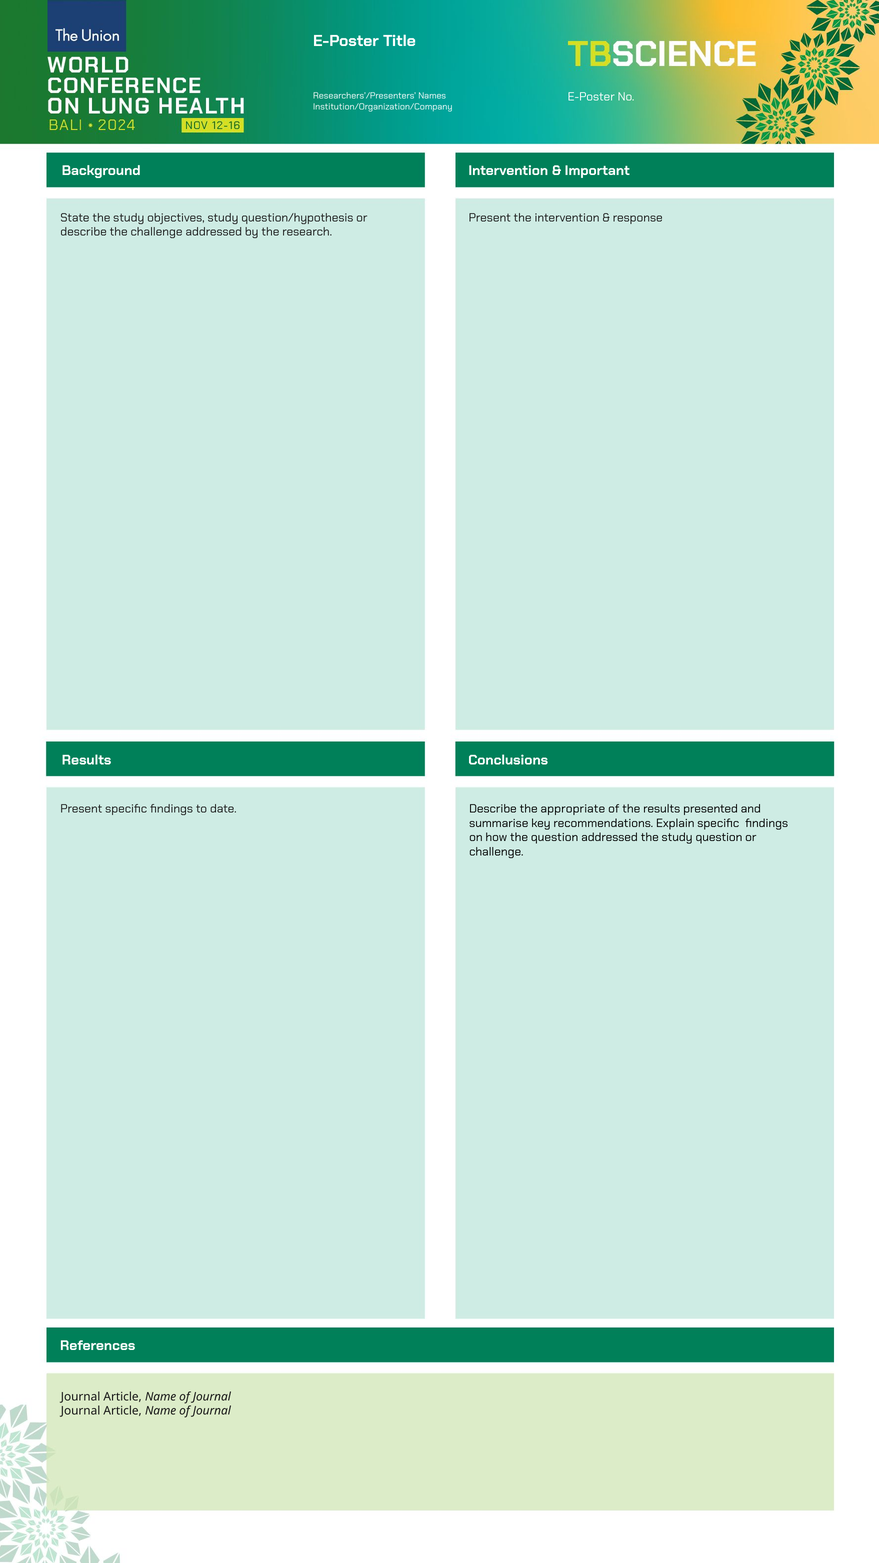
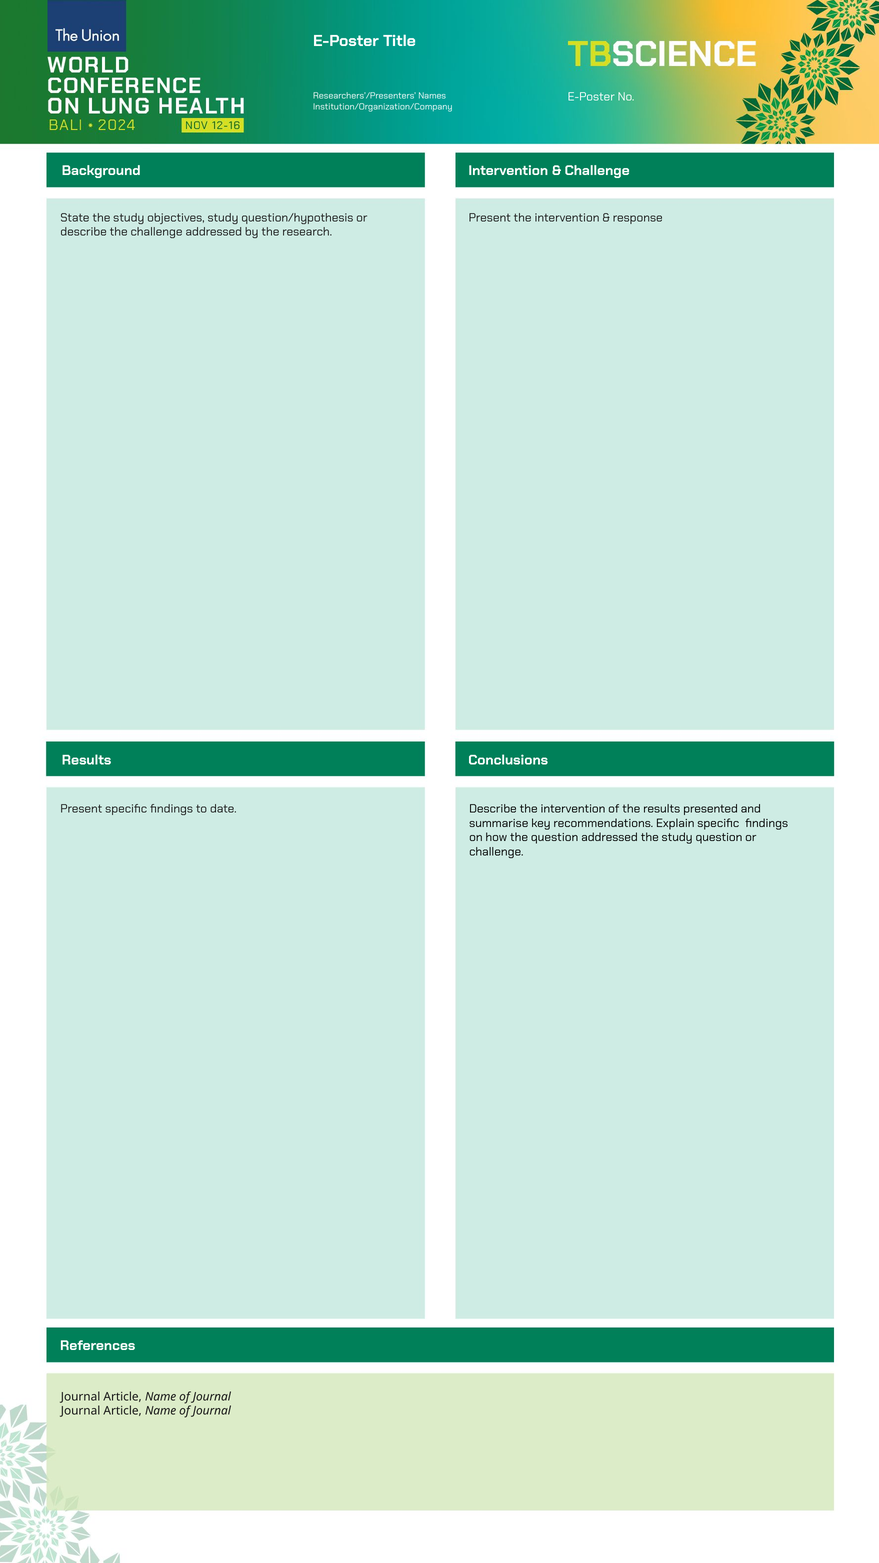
Important: Important -> Challenge (597, 171)
Describe the appropriate: appropriate -> intervention (573, 809)
